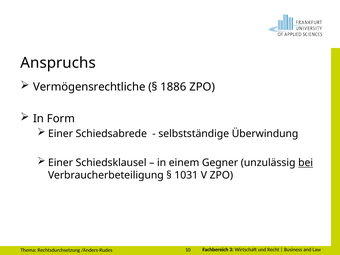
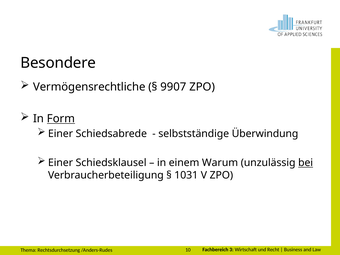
Anspruchs: Anspruchs -> Besondere (58, 63)
1886: 1886 -> 9907 (173, 87)
Form underline: none -> present (61, 119)
Gegner: Gegner -> Warum (220, 163)
